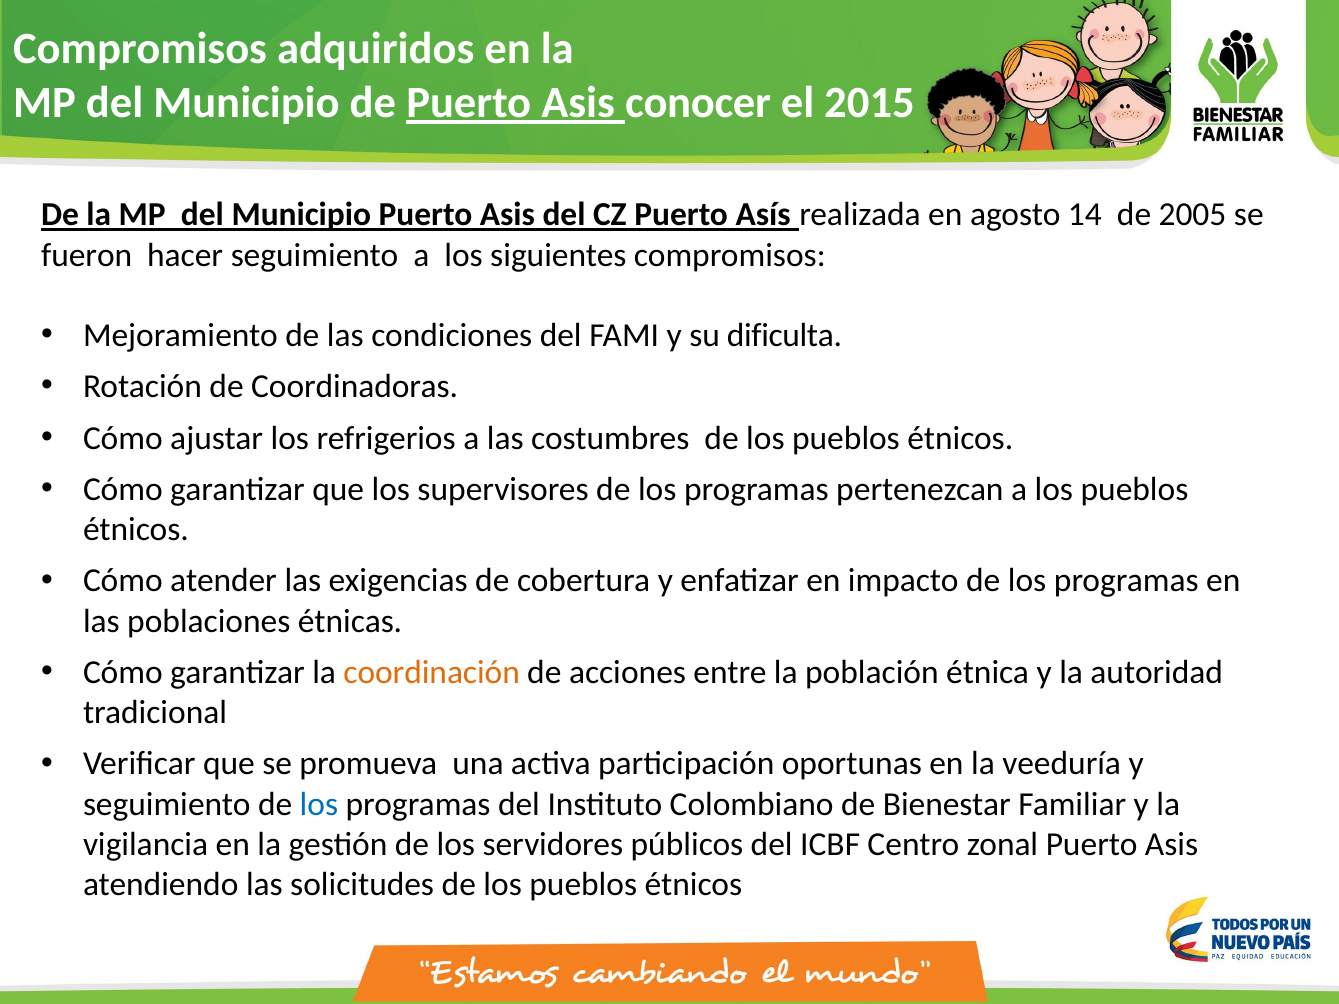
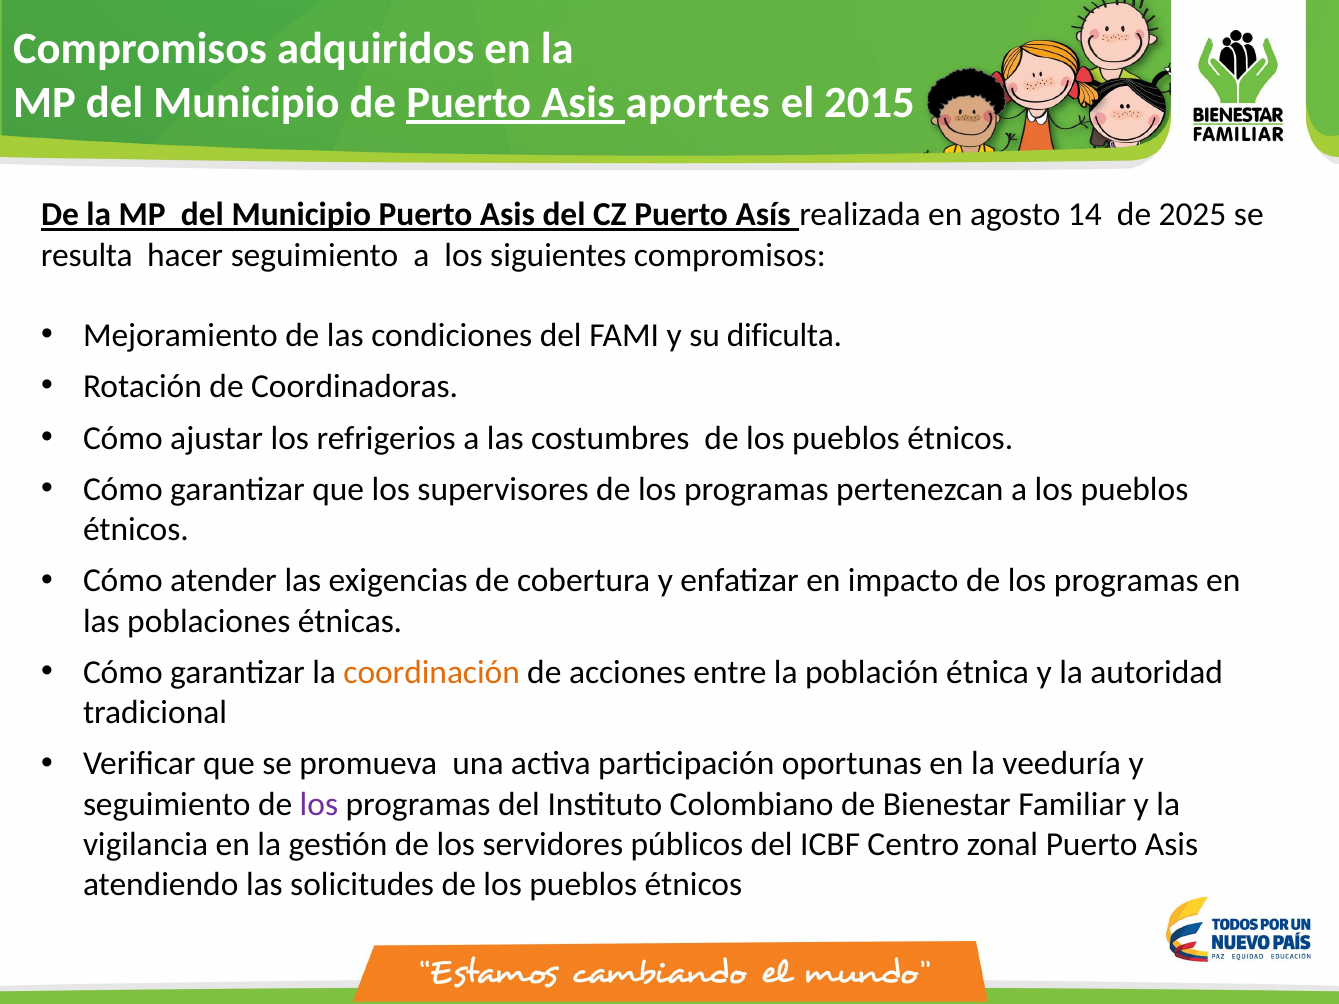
conocer: conocer -> aportes (698, 103)
2005: 2005 -> 2025 (1192, 215)
fueron: fueron -> resulta (87, 255)
los colour: blue -> purple (319, 804)
